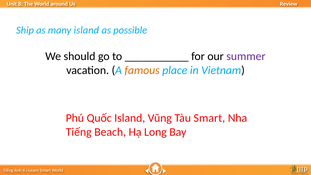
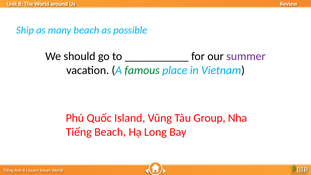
many island: island -> beach (86, 30)
famous colour: orange -> green (142, 70)
Tàu Smart: Smart -> Group (209, 118)
